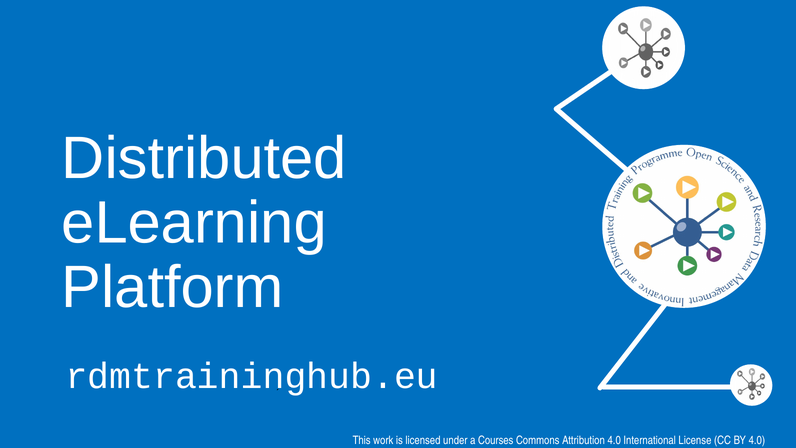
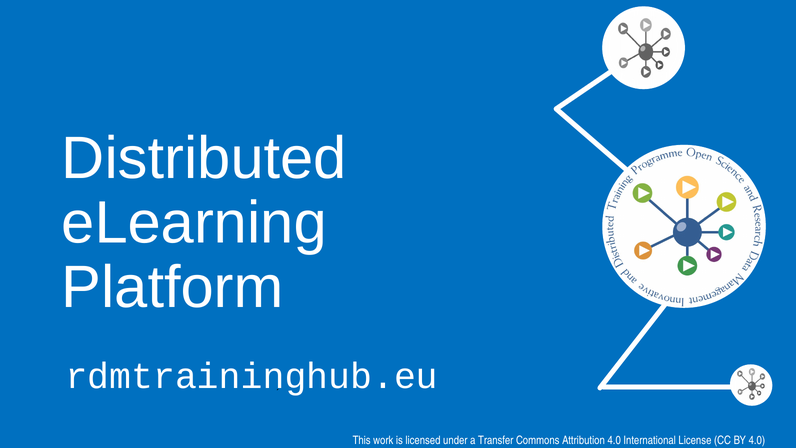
Courses: Courses -> Transfer (496, 440)
